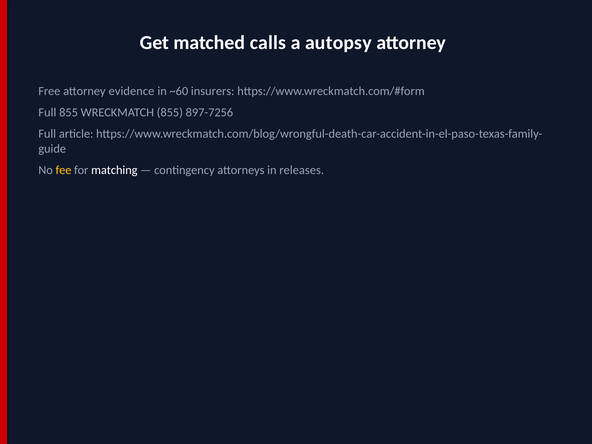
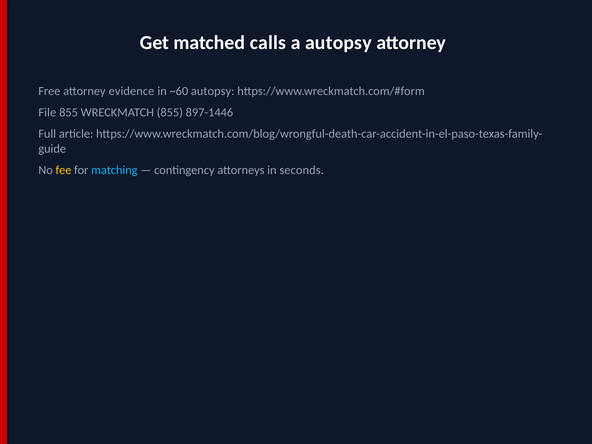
~60 insurers: insurers -> autopsy (213, 91)
Full: Full -> File (47, 112)
897-7256: 897-7256 -> 897-1446 (209, 112)
matching colour: white -> light blue (114, 170)
releases: releases -> seconds (302, 170)
